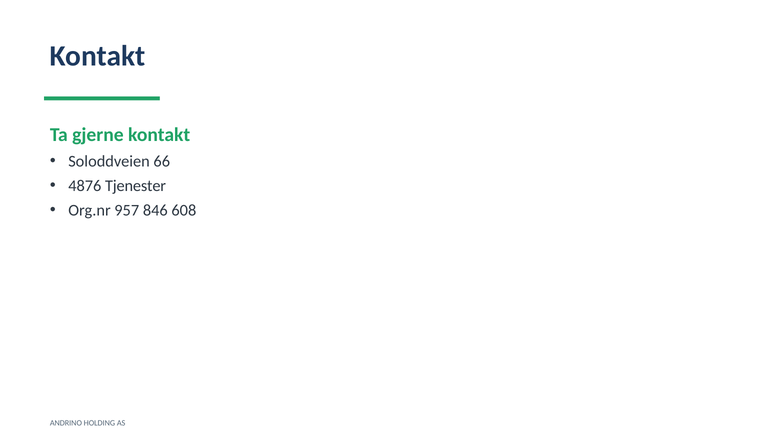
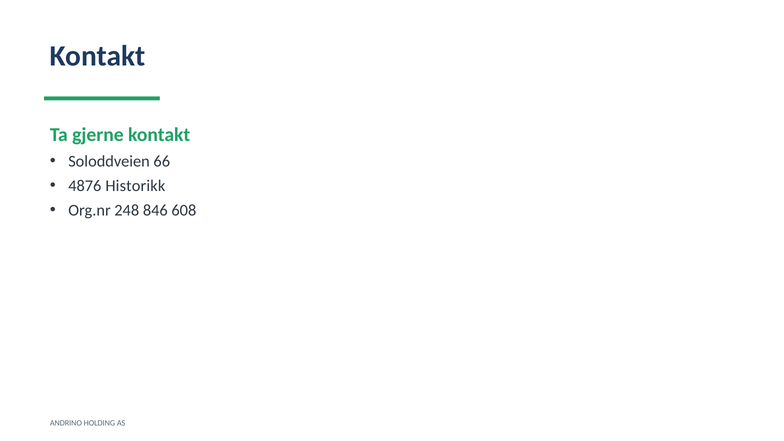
Tjenester: Tjenester -> Historikk (135, 186)
957: 957 -> 248 (127, 210)
